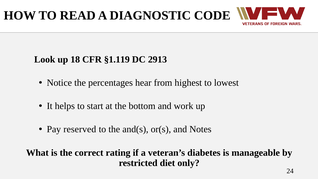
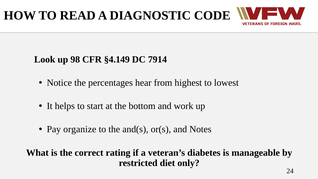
18: 18 -> 98 (75, 59)
§1.119: §1.119 -> §4.149 (117, 59)
2913: 2913 -> 7914 (157, 59)
reserved: reserved -> organize (80, 129)
